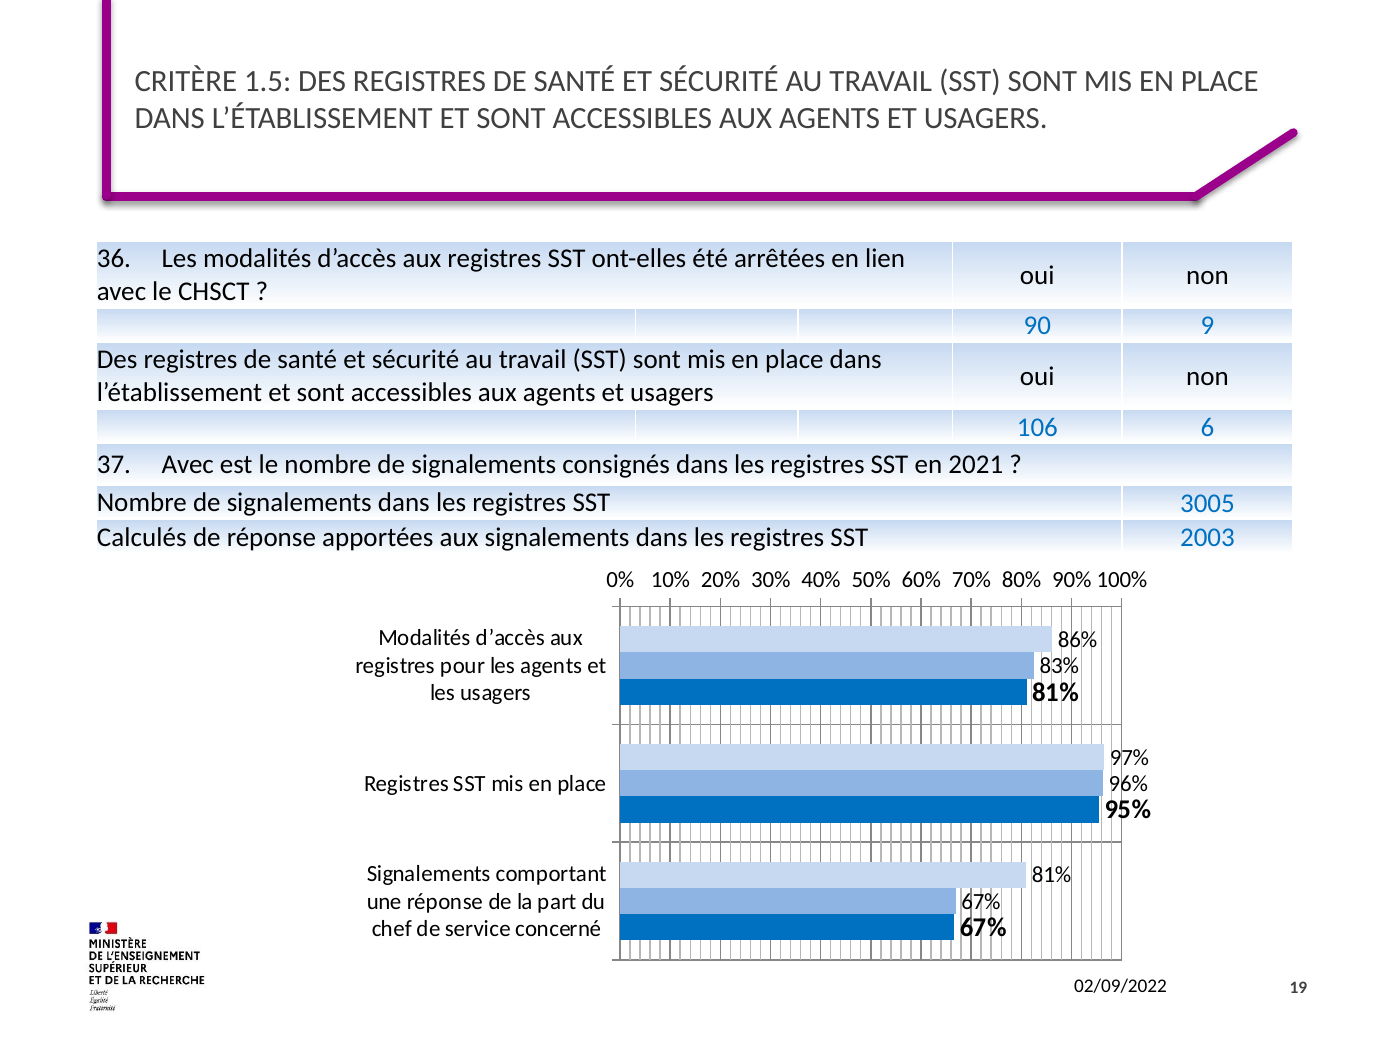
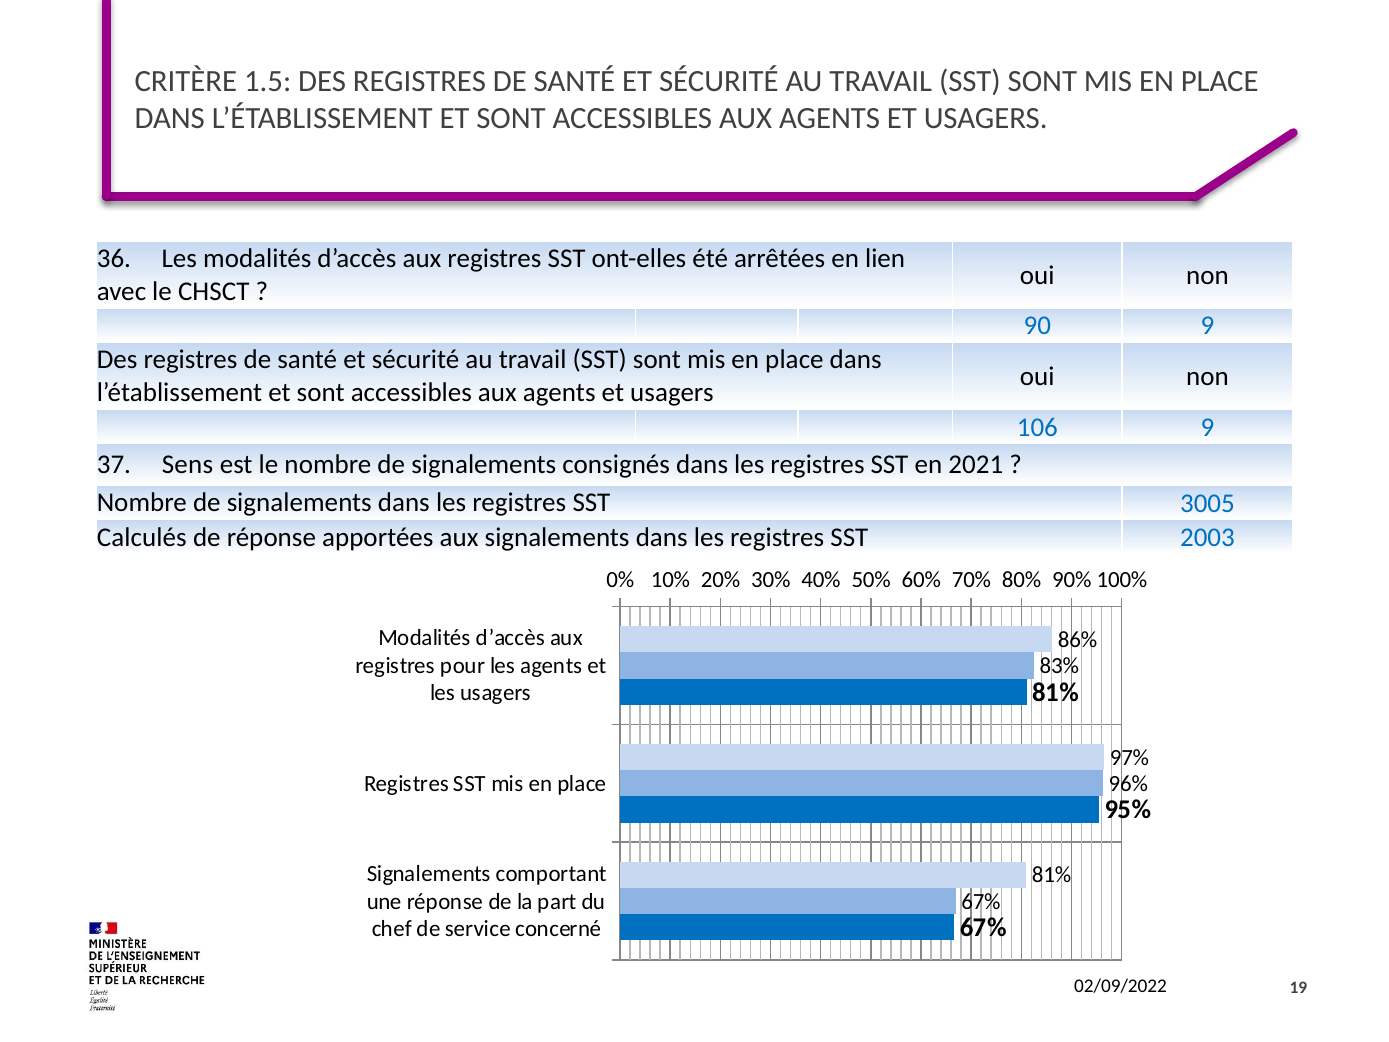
106 6: 6 -> 9 (1208, 427)
37 Avec: Avec -> Sens (187, 465)
